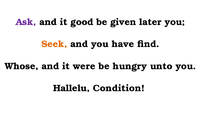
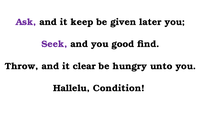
good: good -> keep (82, 22)
Seek colour: orange -> purple (54, 44)
have: have -> good (123, 44)
Whose: Whose -> Throw (22, 66)
were: were -> clear (84, 66)
